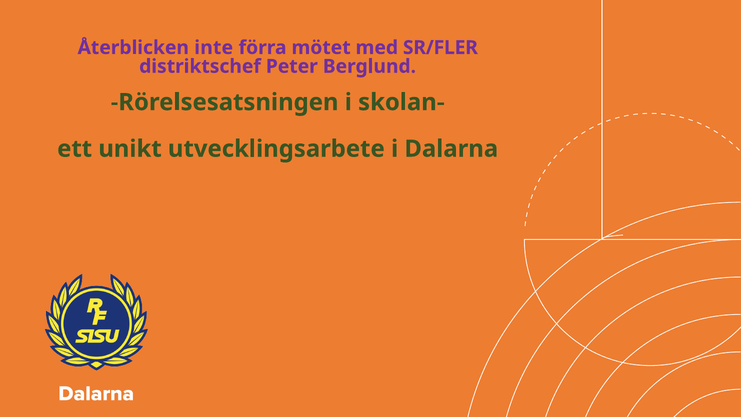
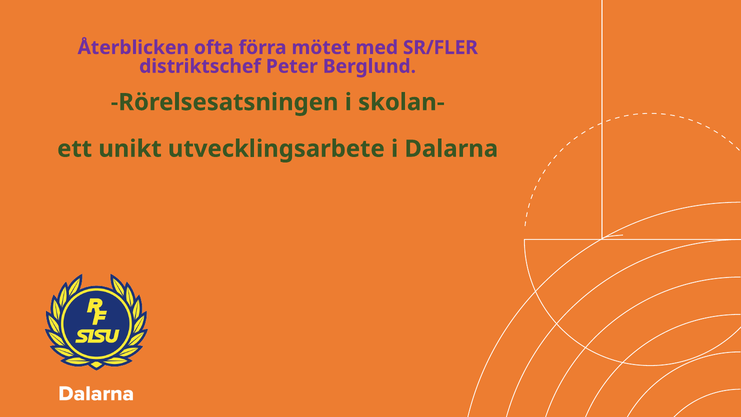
inte: inte -> ofta (214, 48)
